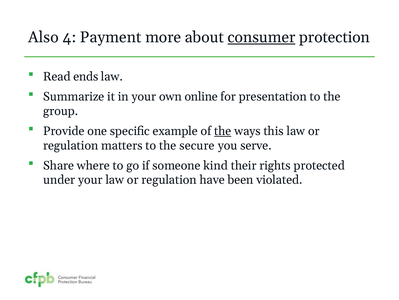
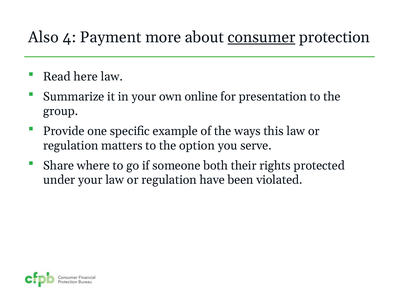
ends: ends -> here (86, 76)
the underline: present -> none (223, 131)
secure: secure -> option (197, 145)
kind: kind -> both (216, 165)
